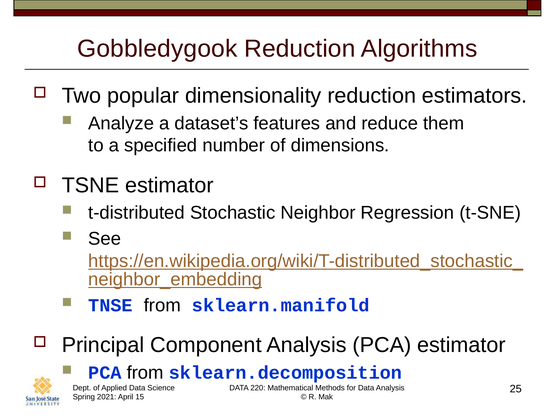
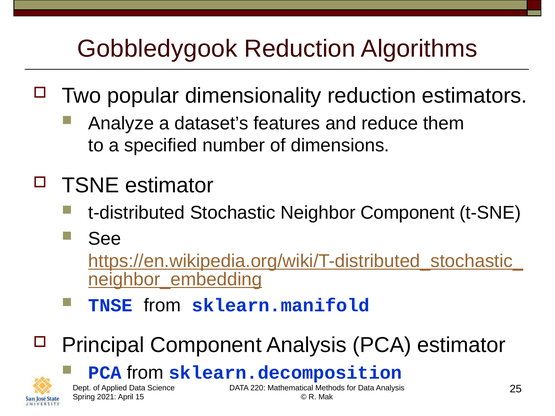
Neighbor Regression: Regression -> Component (408, 213)
